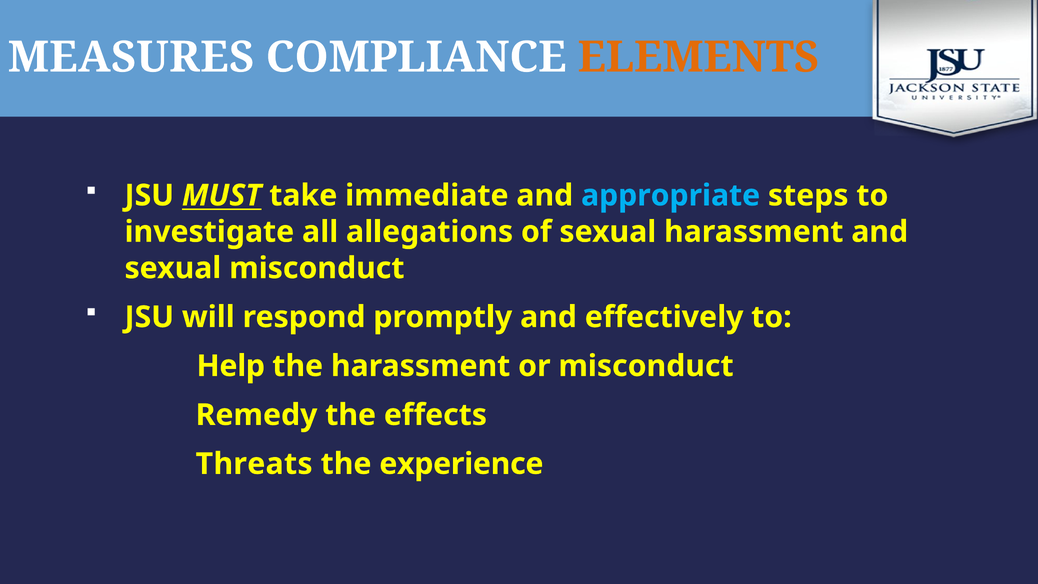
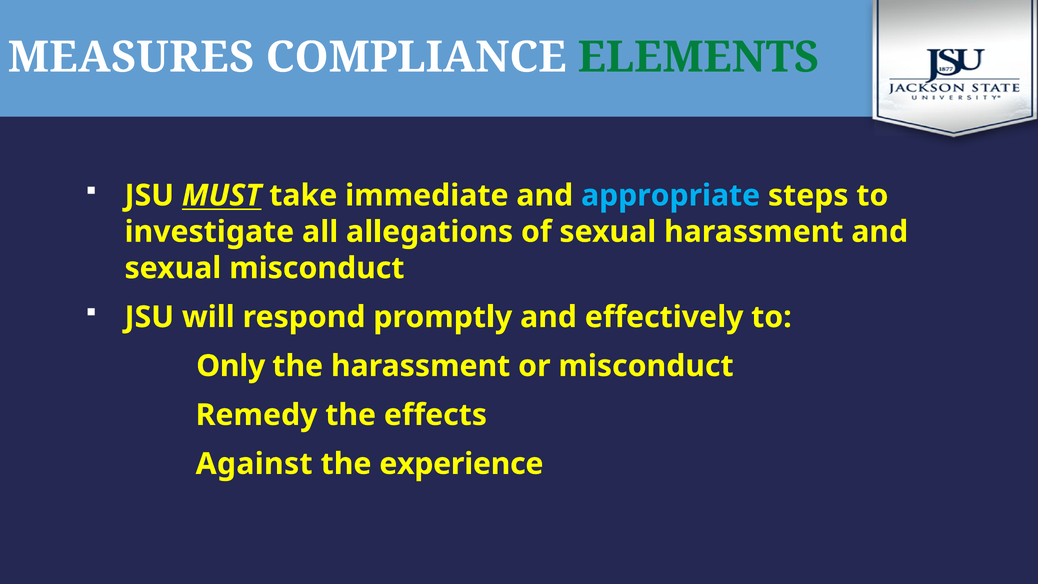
ELEMENTS colour: orange -> green (698, 57)
Help: Help -> Only (231, 366)
Threats: Threats -> Against (254, 464)
